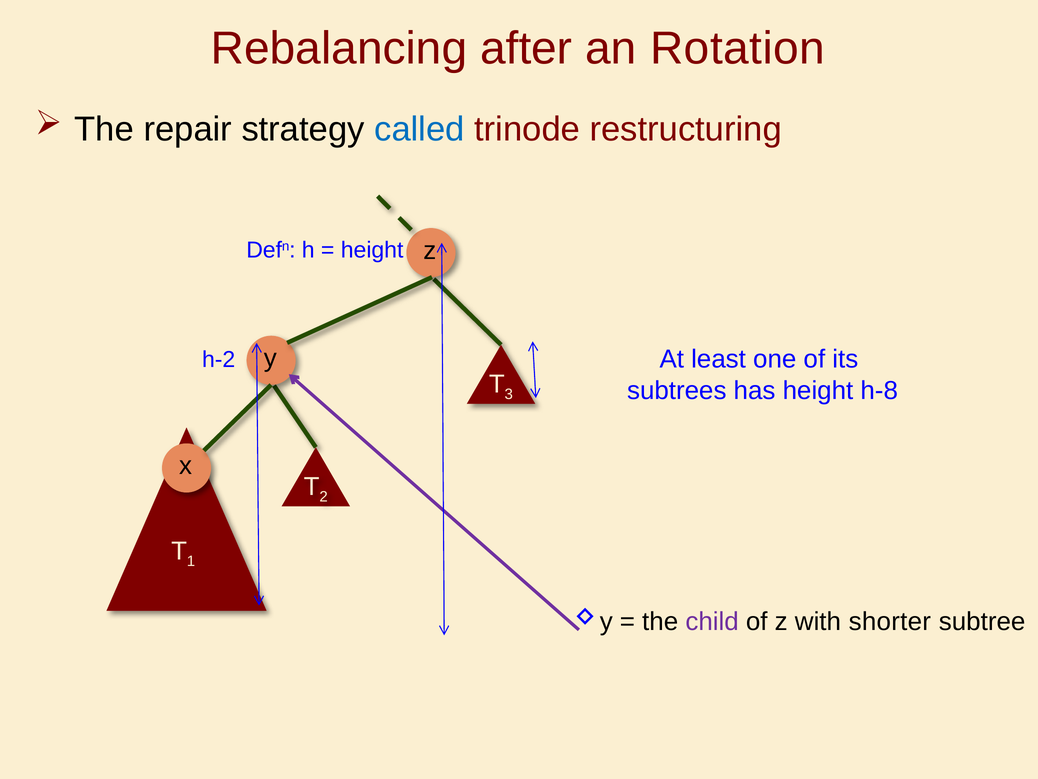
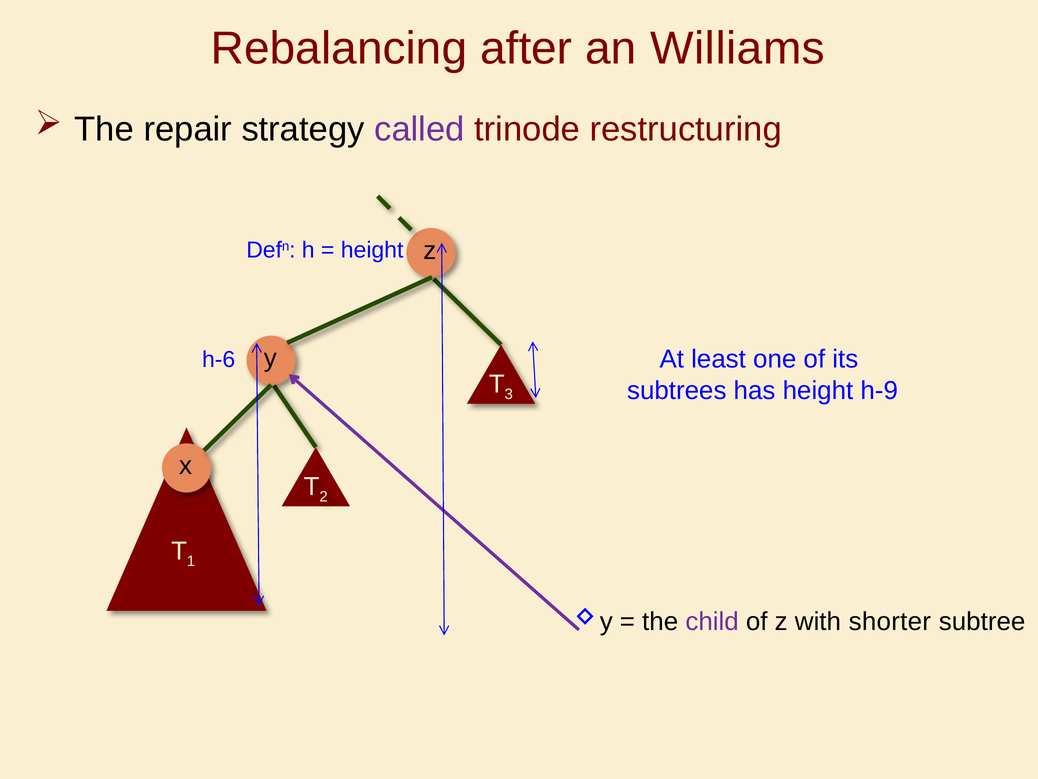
Rotation: Rotation -> Williams (738, 48)
called colour: blue -> purple (419, 129)
h-2: h-2 -> h-6 (219, 359)
h-8: h-8 -> h-9 (879, 390)
